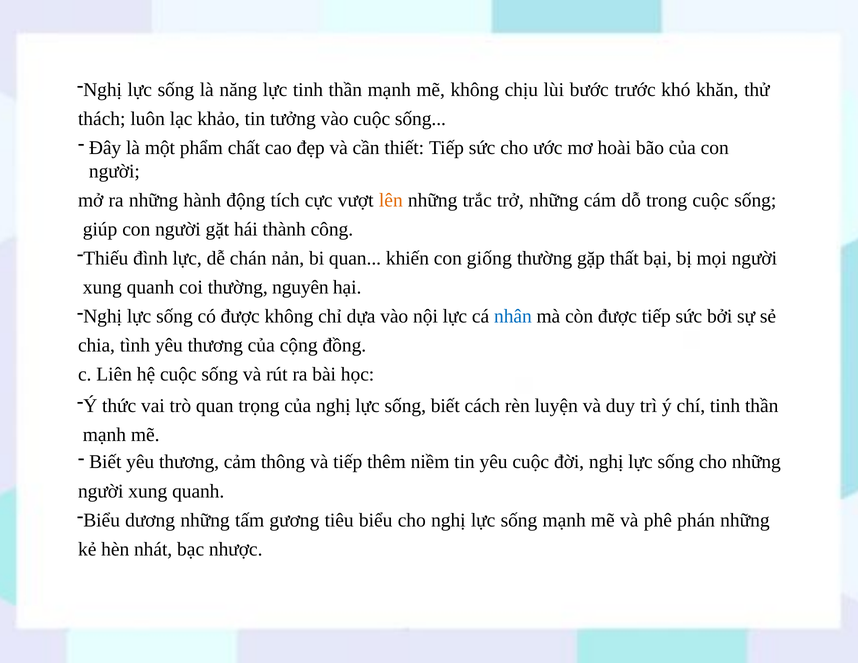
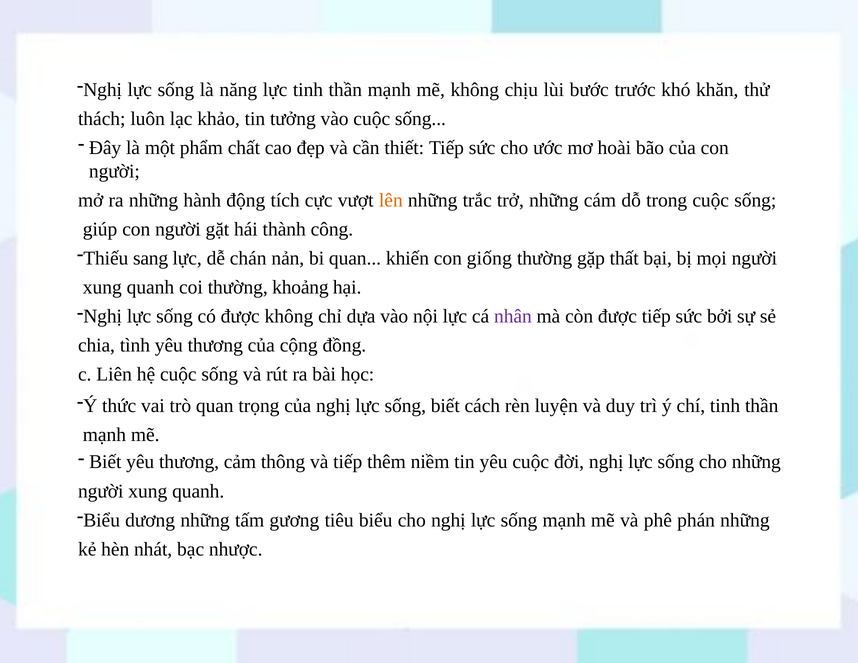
đình: đình -> sang (151, 258)
nguyên: nguyên -> khoảng (300, 287)
nhân colour: blue -> purple (513, 316)
